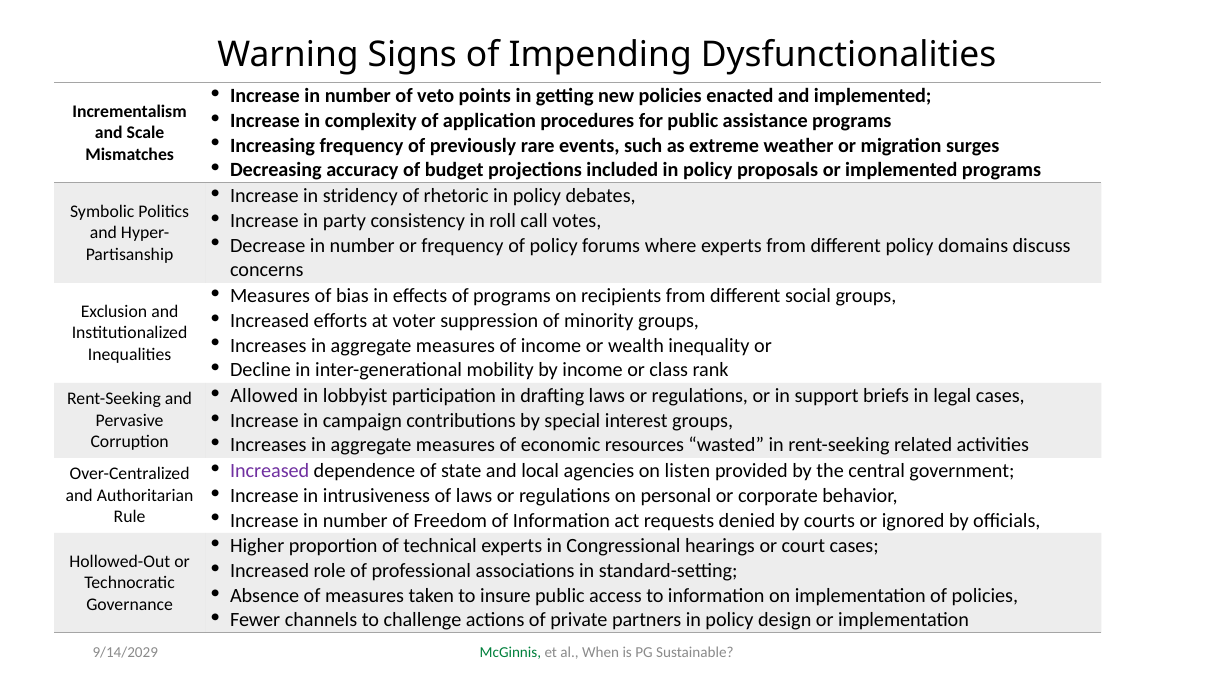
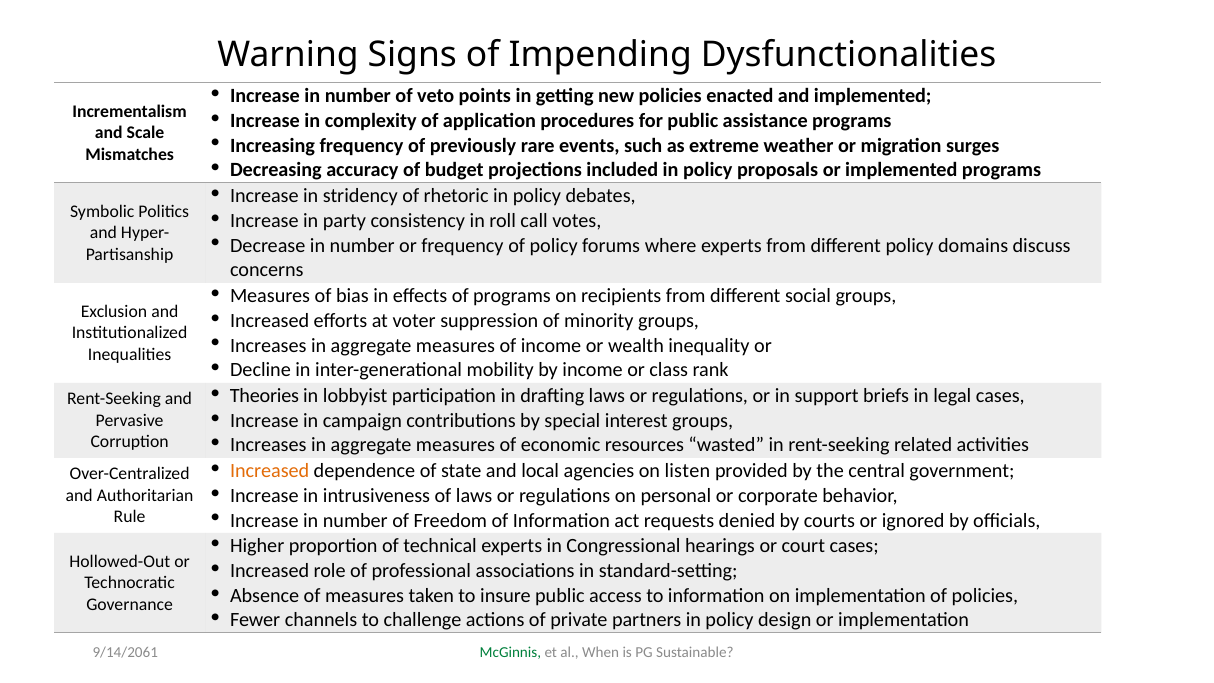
Allowed: Allowed -> Theories (264, 396)
Increased colour: purple -> orange (270, 471)
9/14/2029: 9/14/2029 -> 9/14/2061 (125, 652)
